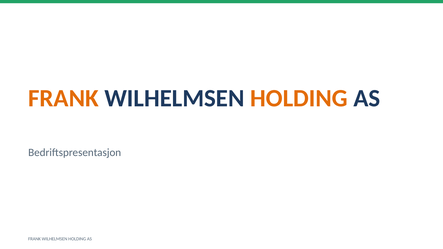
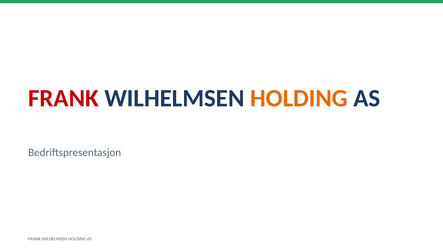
FRANK colour: orange -> red (63, 98)
